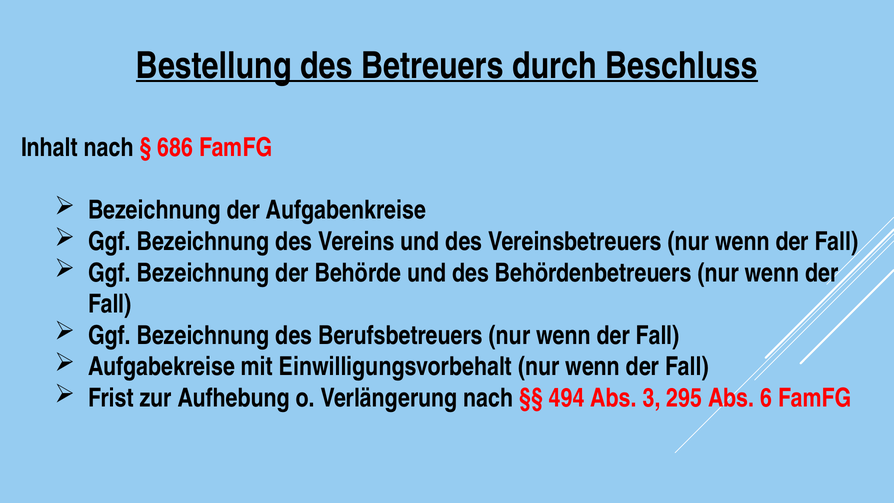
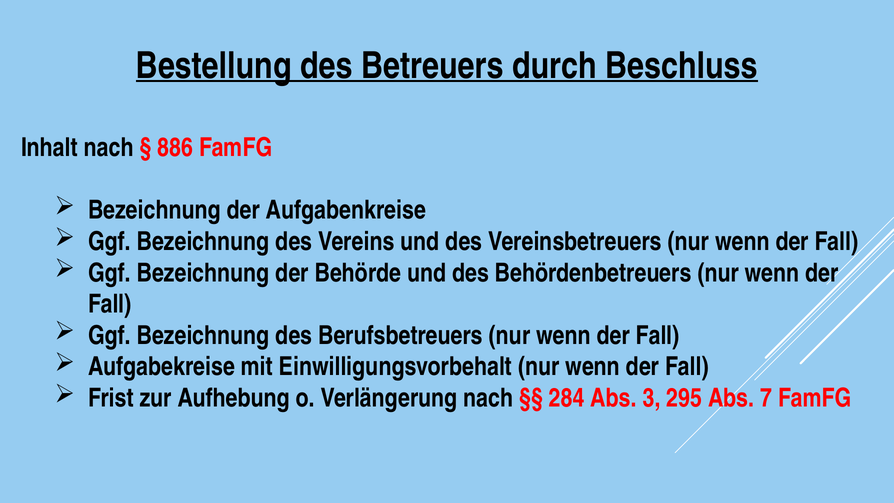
686: 686 -> 886 (175, 148)
494: 494 -> 284 (567, 398)
6: 6 -> 7 (766, 398)
